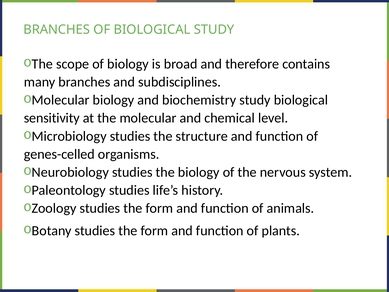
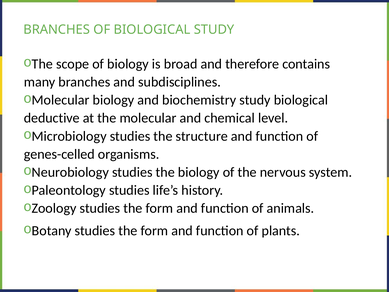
sensitivity: sensitivity -> deductive (52, 118)
